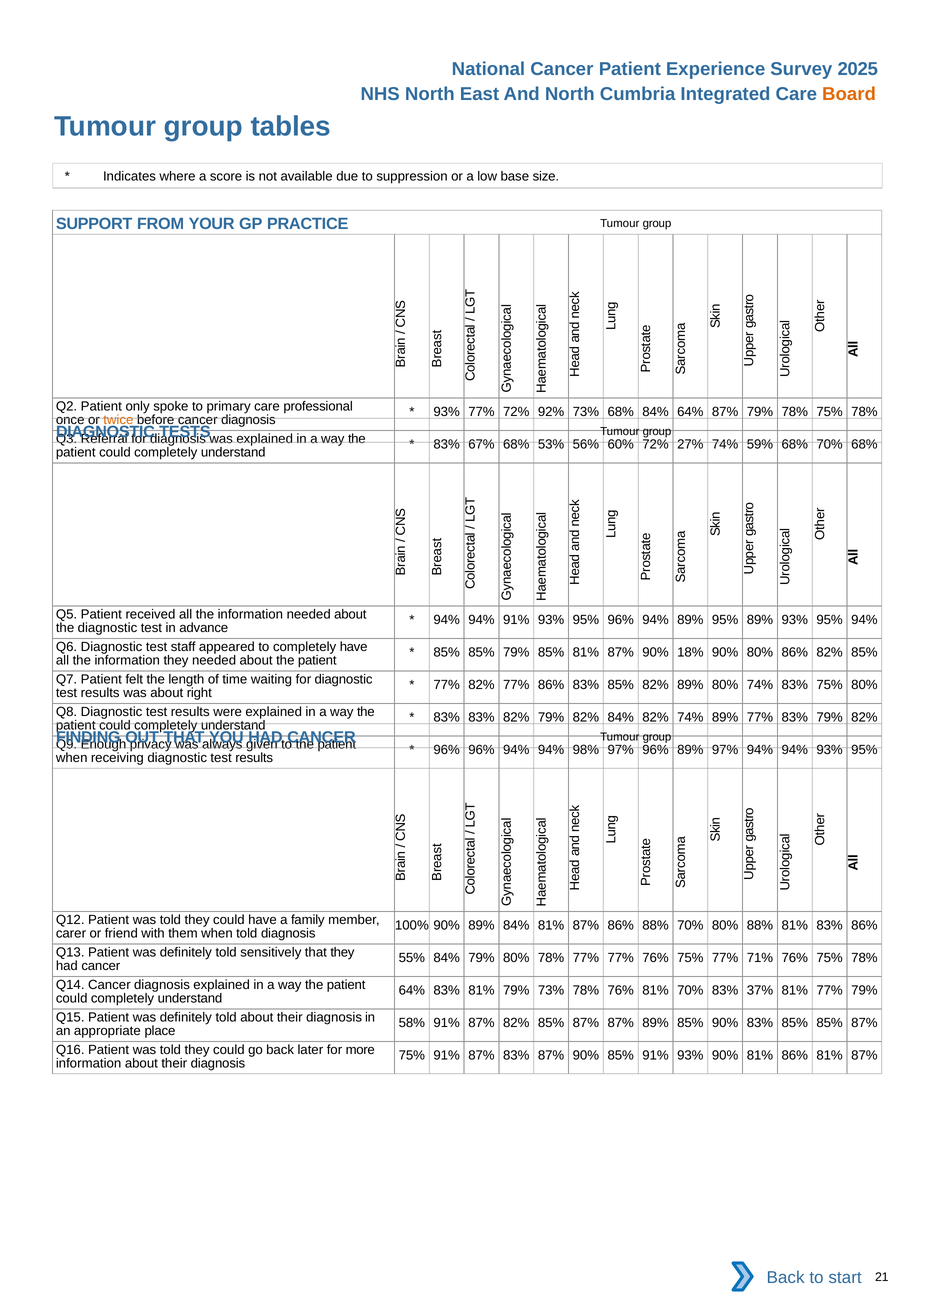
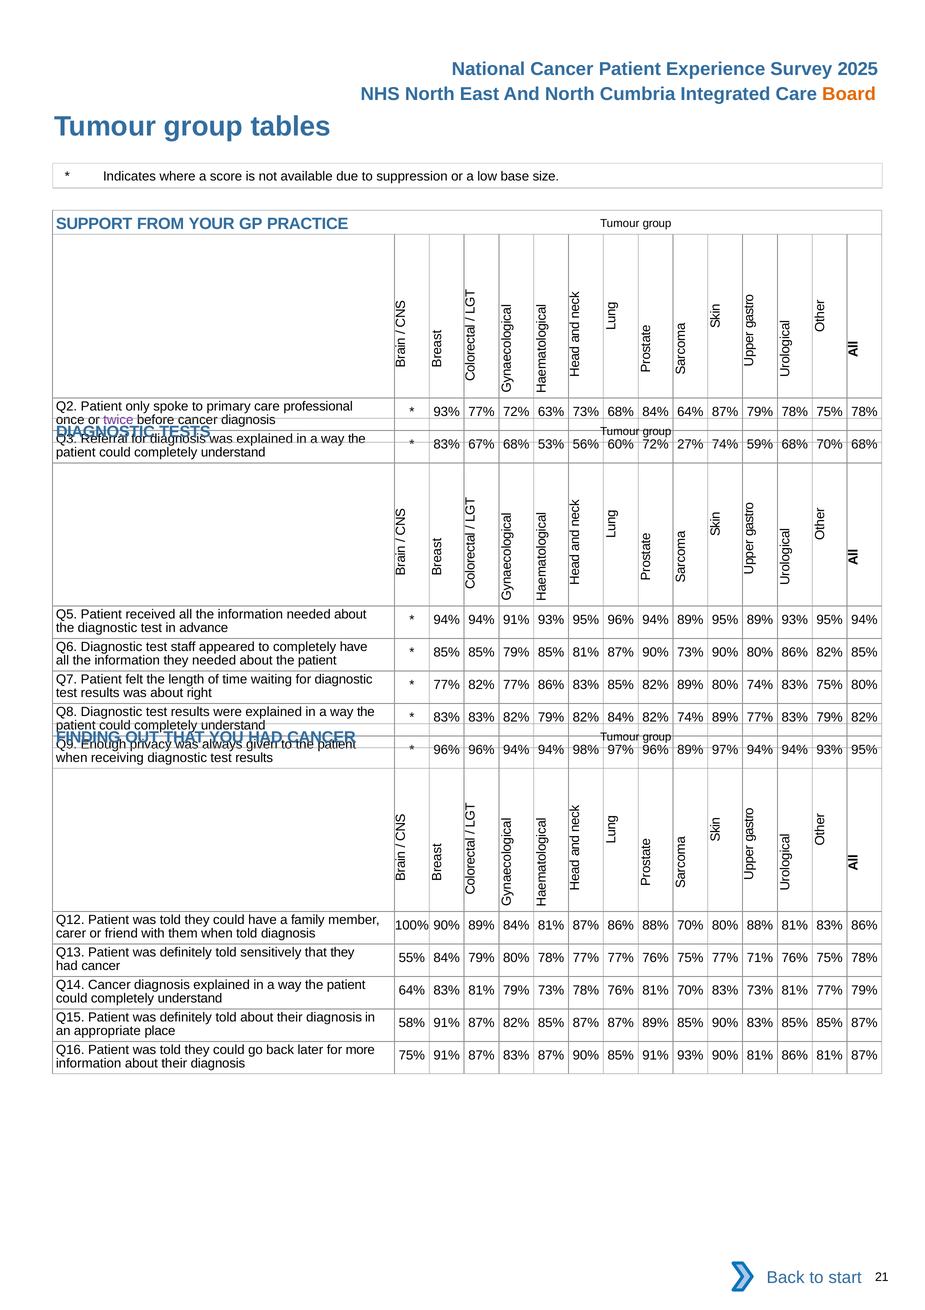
92%: 92% -> 63% (551, 412)
twice colour: orange -> purple (118, 420)
90% 18%: 18% -> 73% (690, 652)
83% 37%: 37% -> 73% (760, 990)
